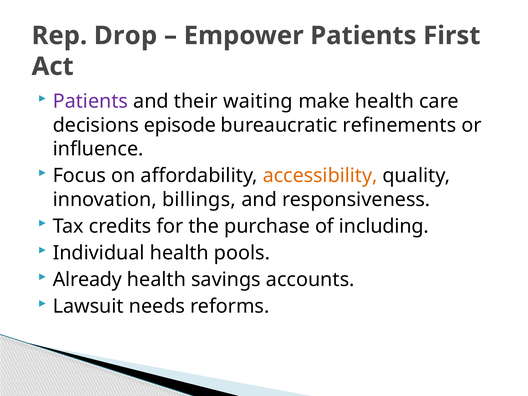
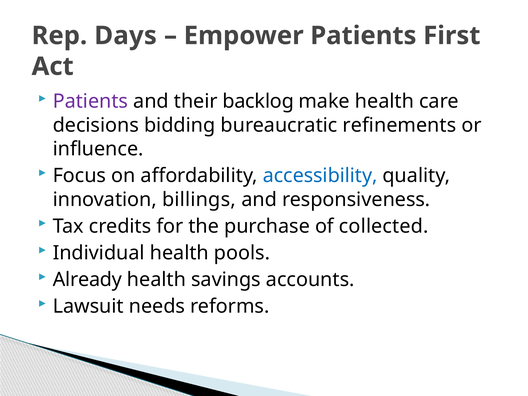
Drop: Drop -> Days (126, 36)
waiting: waiting -> backlog (258, 101)
episode: episode -> bidding (180, 125)
accessibility colour: orange -> blue (320, 176)
including: including -> collected (384, 226)
